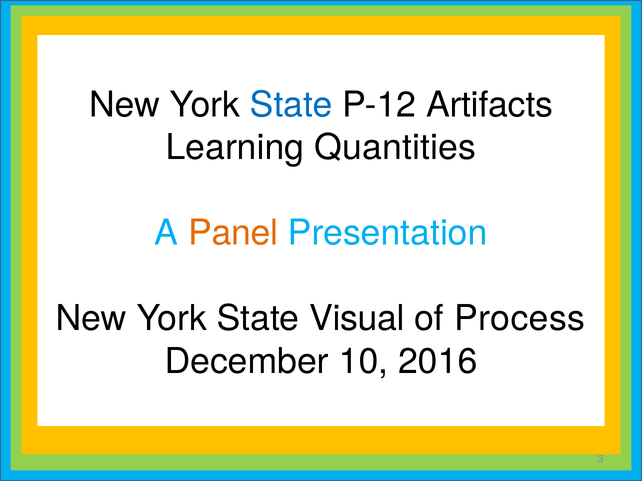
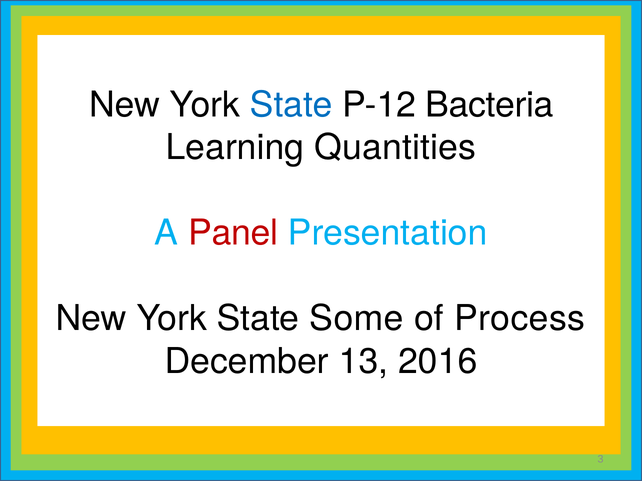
Artifacts: Artifacts -> Bacteria (490, 105)
Panel colour: orange -> red (233, 233)
Visual: Visual -> Some (357, 319)
10: 10 -> 13 (363, 362)
